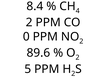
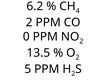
8.4: 8.4 -> 6.2 (35, 6)
89.6: 89.6 -> 13.5 (38, 53)
